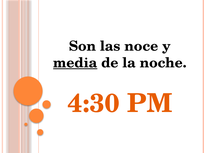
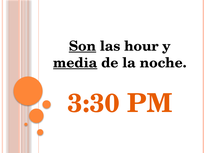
Son underline: none -> present (83, 46)
noce: noce -> hour (141, 46)
4:30: 4:30 -> 3:30 (93, 103)
